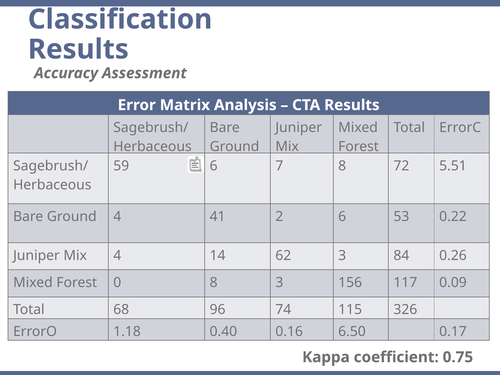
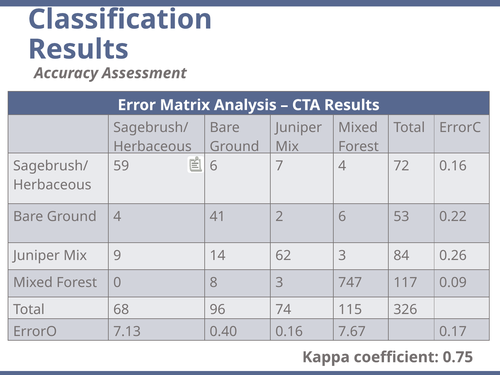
7 8: 8 -> 4 (342, 166)
72 5.51: 5.51 -> 0.16 (453, 166)
Mix 4: 4 -> 9 (117, 255)
156: 156 -> 747 (350, 283)
1.18: 1.18 -> 7.13 (127, 331)
6.50: 6.50 -> 7.67 (352, 331)
